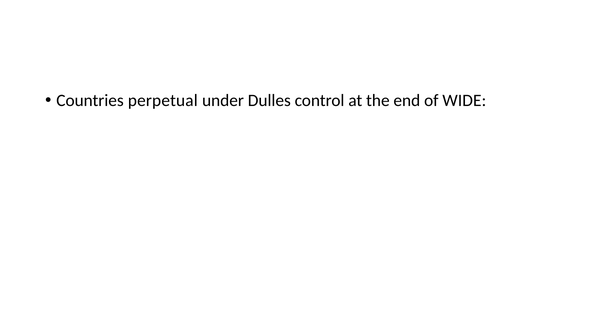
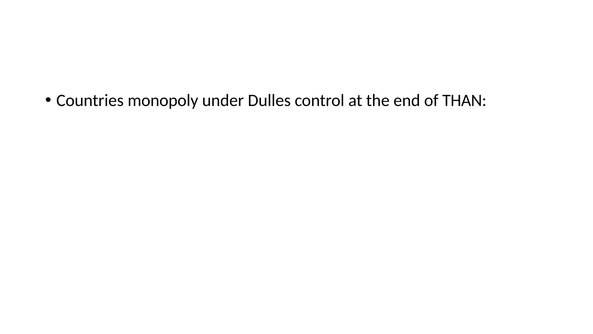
perpetual: perpetual -> monopoly (163, 100)
WIDE: WIDE -> THAN (464, 100)
